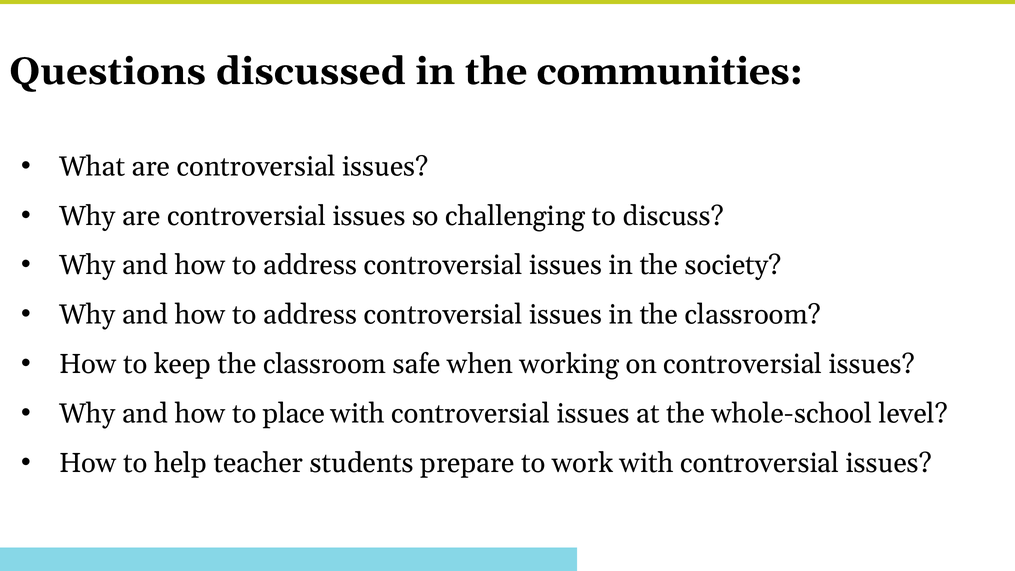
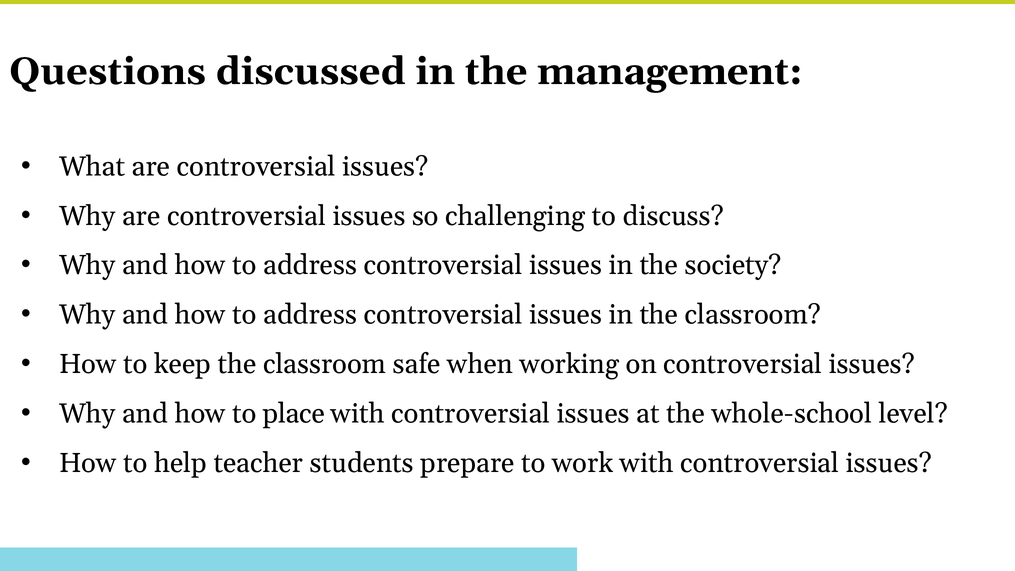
communities: communities -> management (670, 71)
